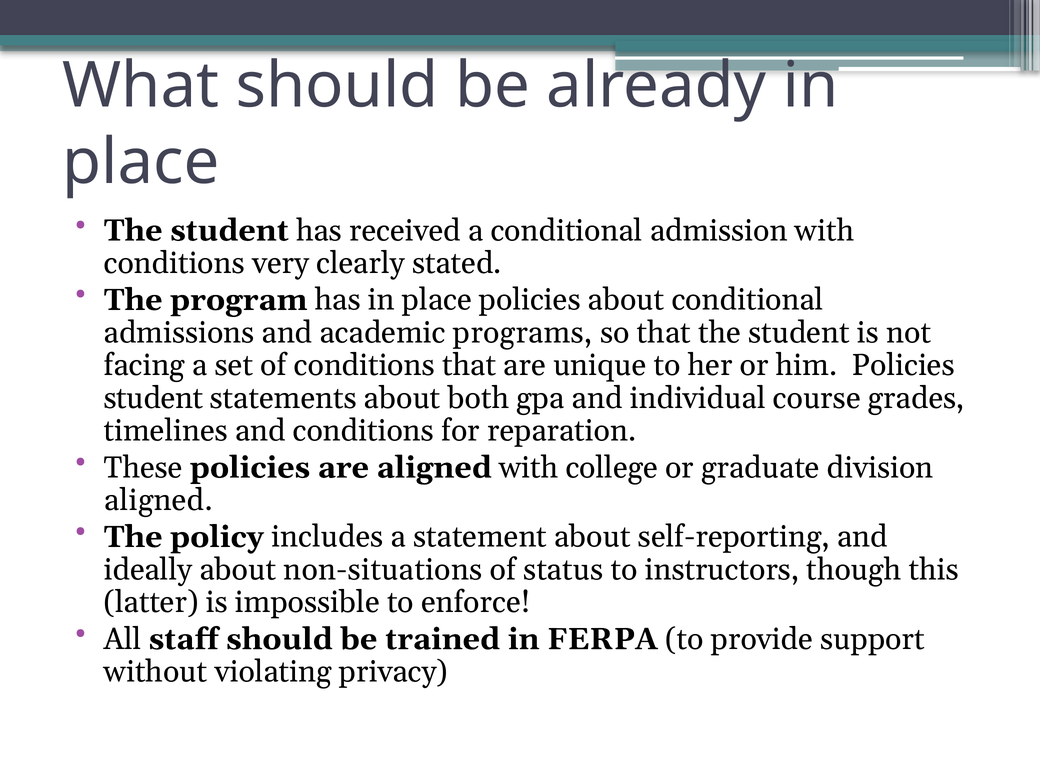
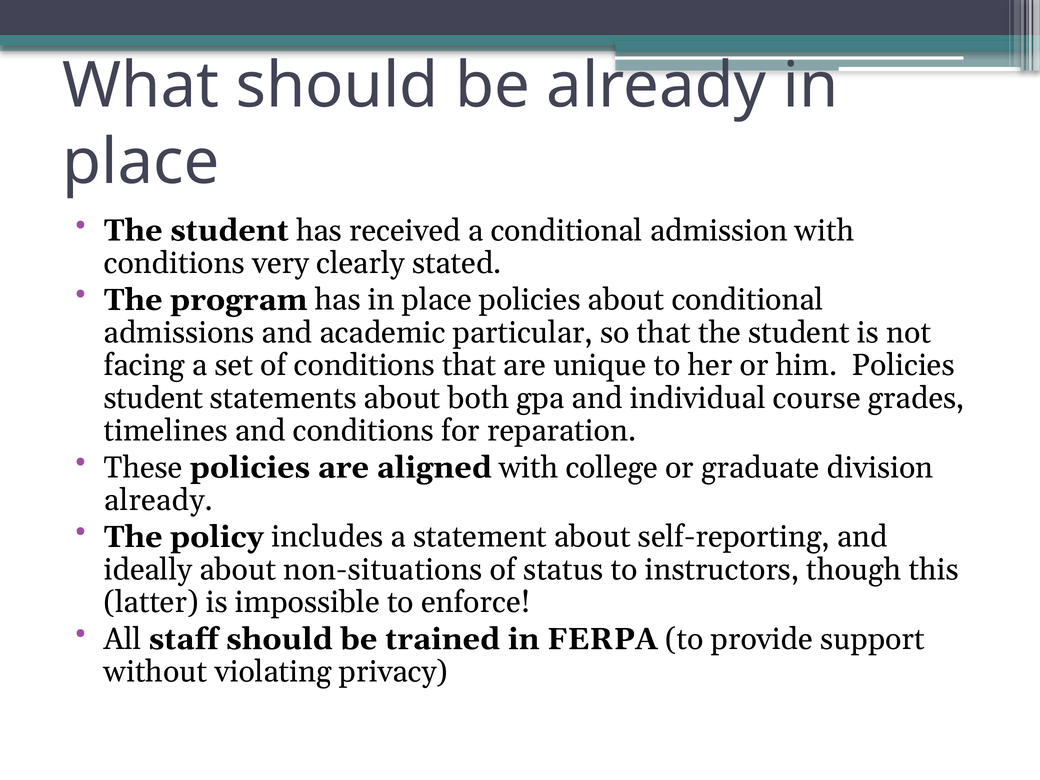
programs: programs -> particular (523, 333)
aligned: aligned -> already (159, 500)
